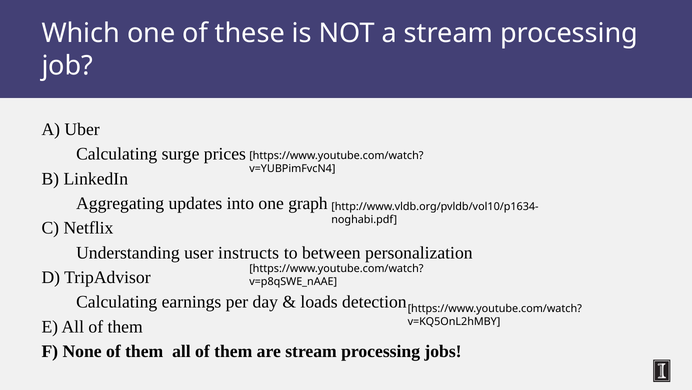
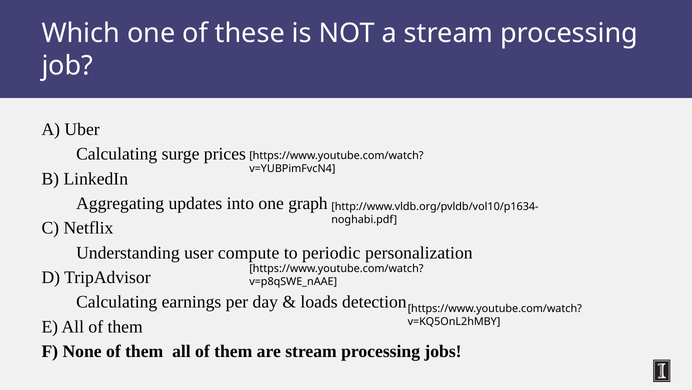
instructs: instructs -> compute (249, 253)
between: between -> periodic (331, 253)
